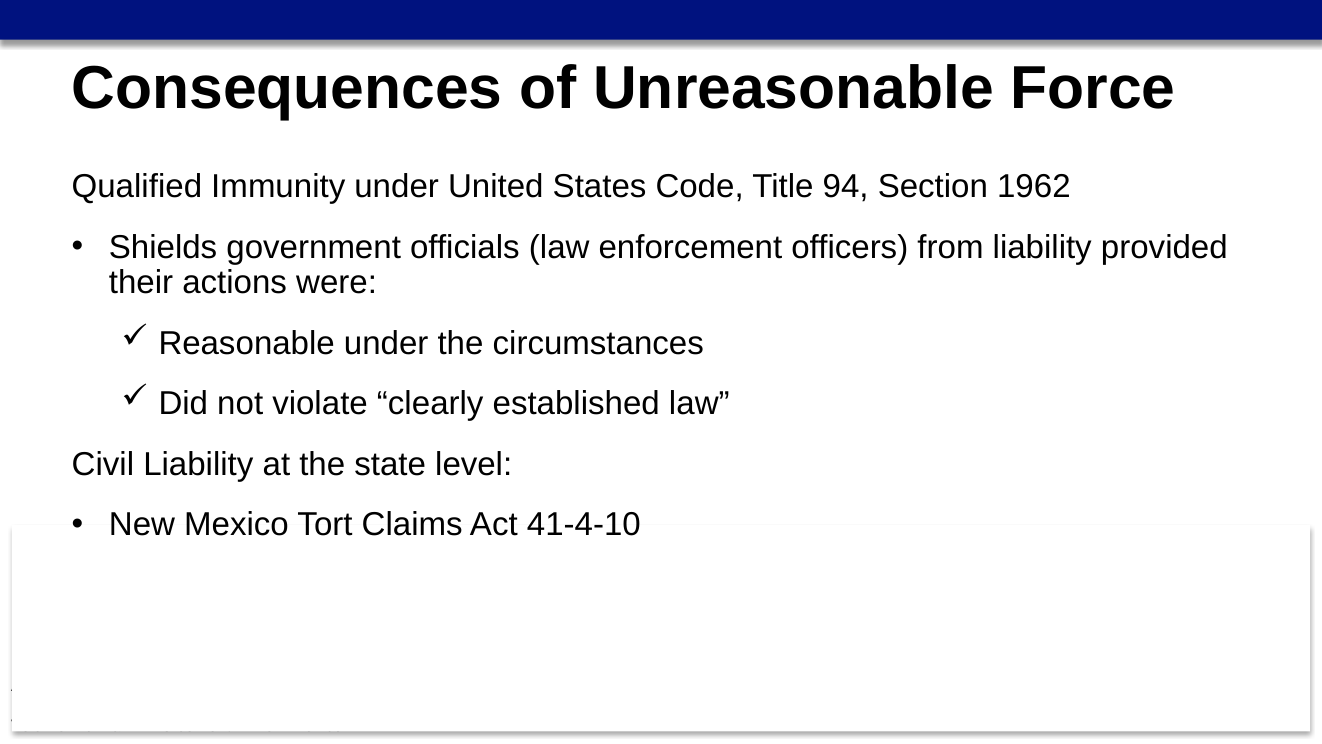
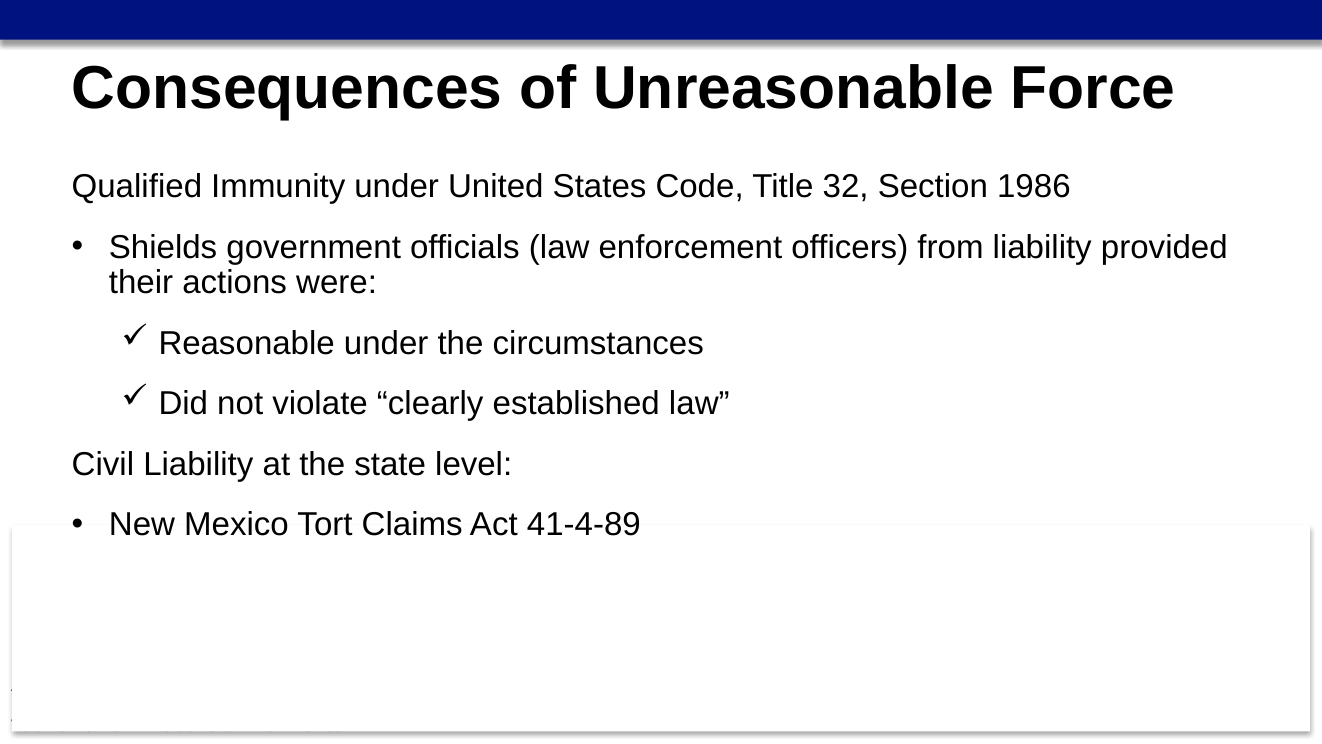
94: 94 -> 32 (846, 187)
1962: 1962 -> 1986 (1034, 187)
41-4-10: 41-4-10 -> 41-4-89 (584, 525)
